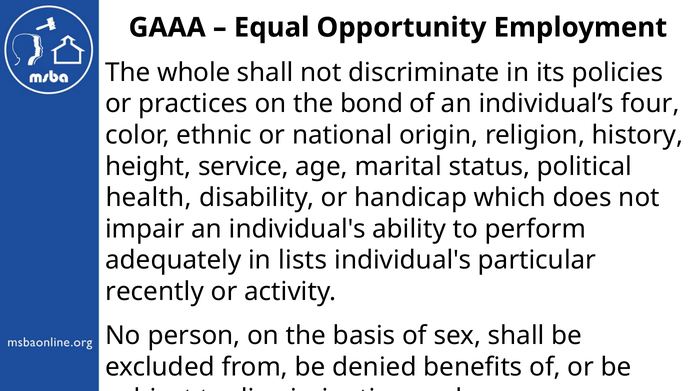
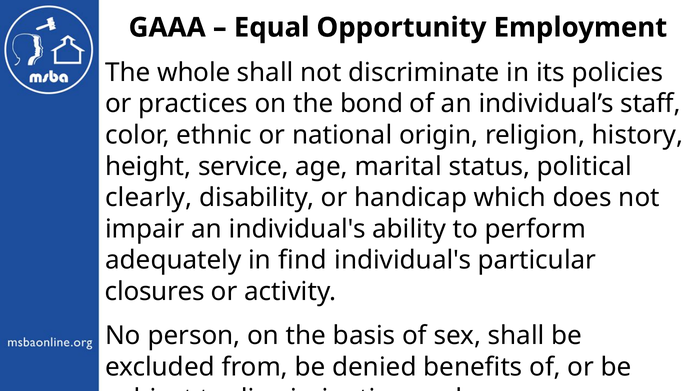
four: four -> staff (650, 104)
health: health -> clearly (149, 198)
lists: lists -> find (303, 261)
recently: recently -> closures (155, 292)
